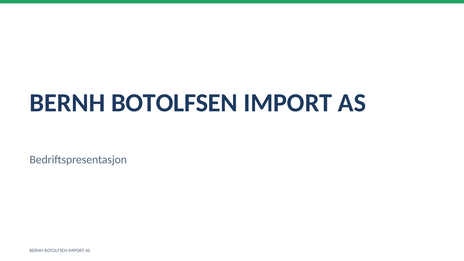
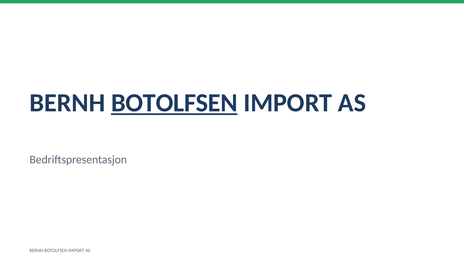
BOTOLFSEN underline: none -> present (174, 103)
